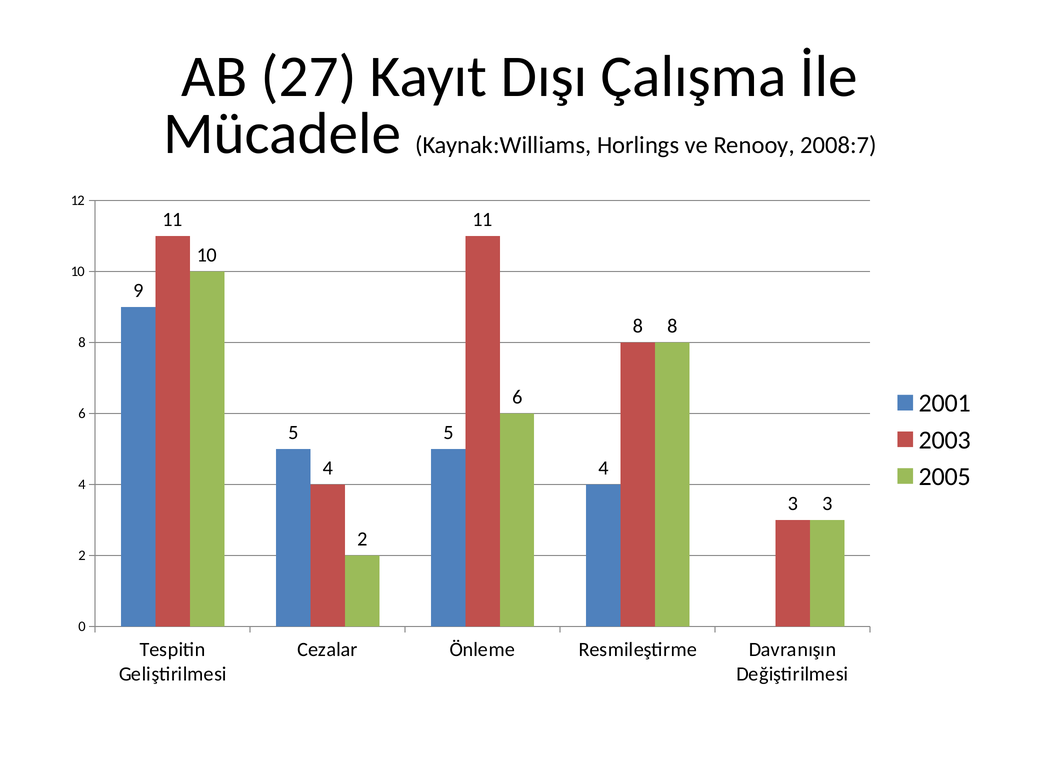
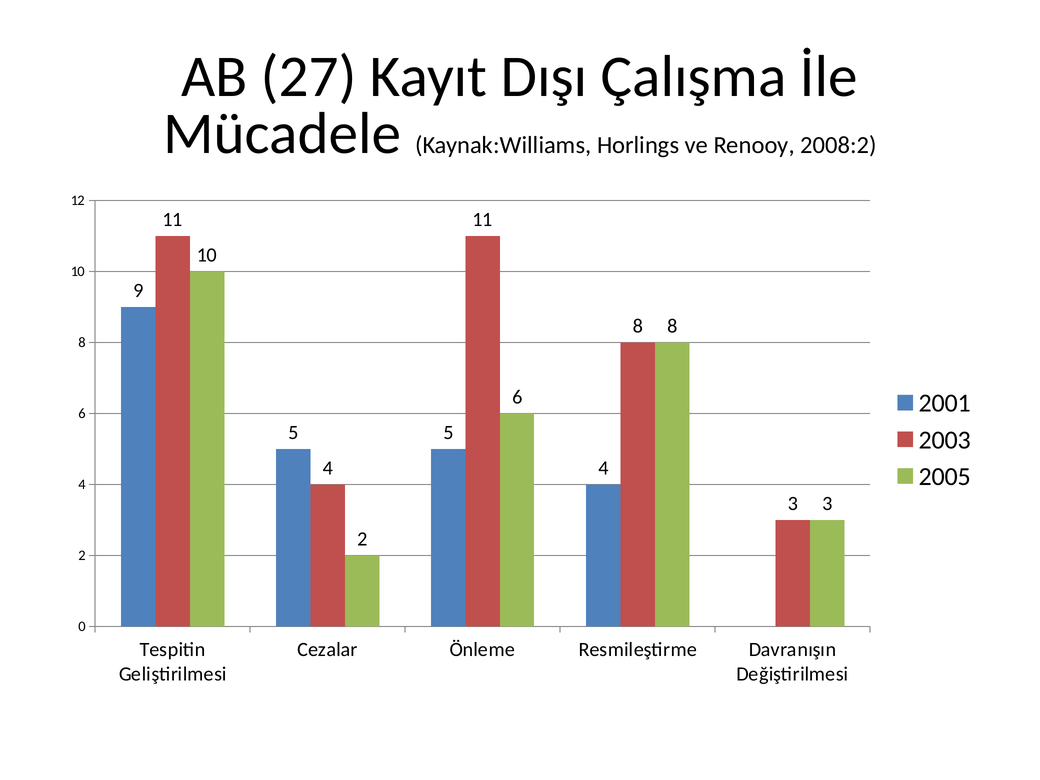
2008:7: 2008:7 -> 2008:2 (838, 145)
